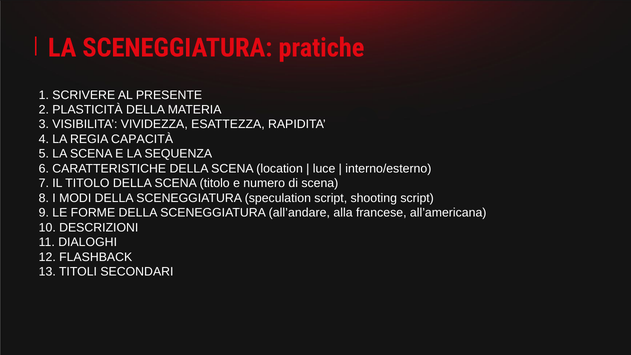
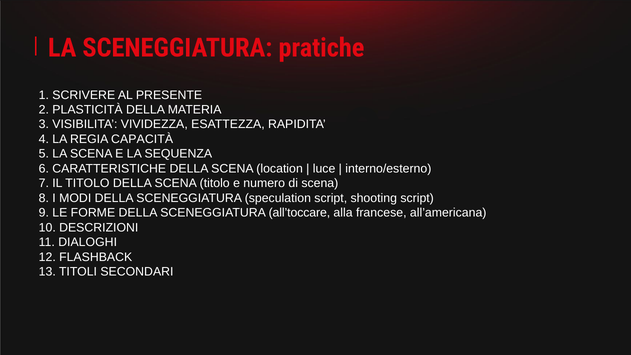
all’andare: all’andare -> all’toccare (299, 213)
